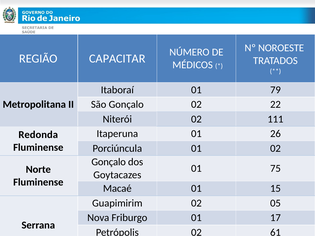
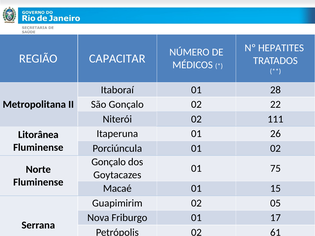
NOROESTE: NOROESTE -> HEPATITES (281, 48)
79: 79 -> 28 (275, 90)
Redonda: Redonda -> Litorânea (38, 135)
